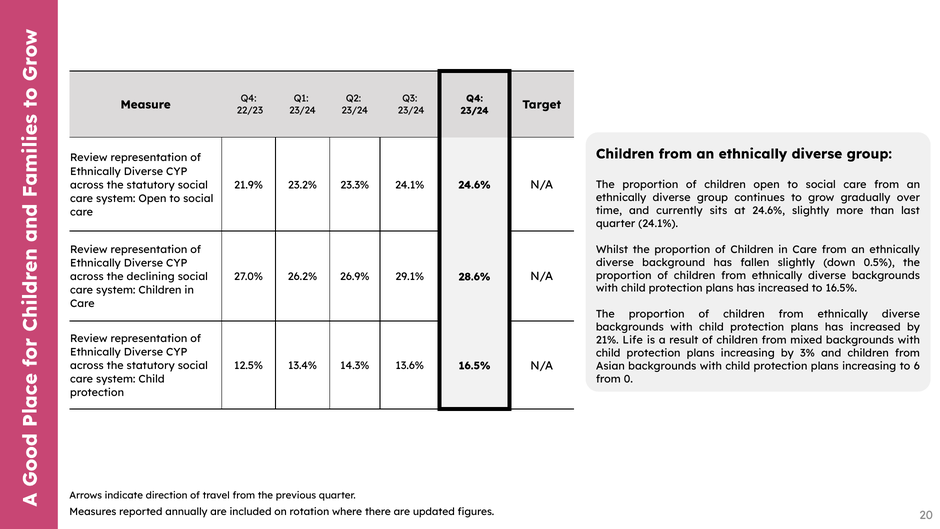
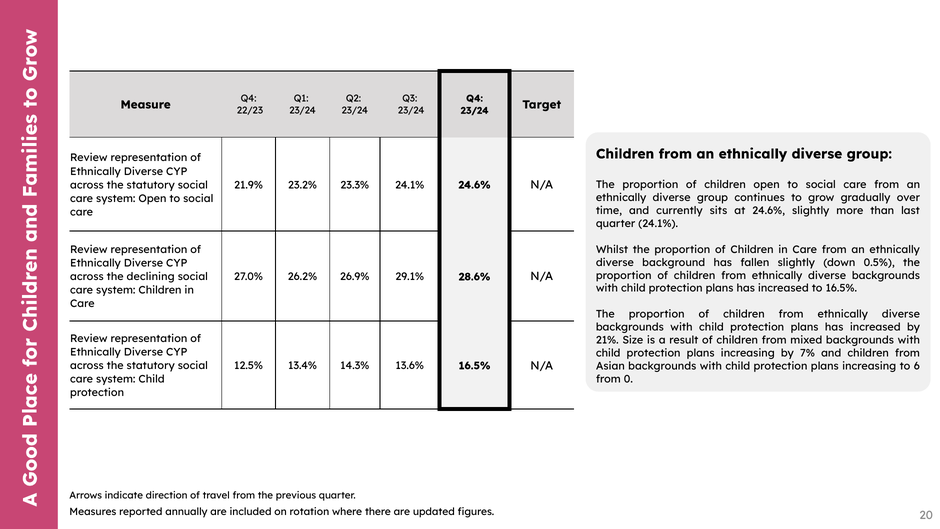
Life: Life -> Size (633, 340)
3%: 3% -> 7% (807, 353)
